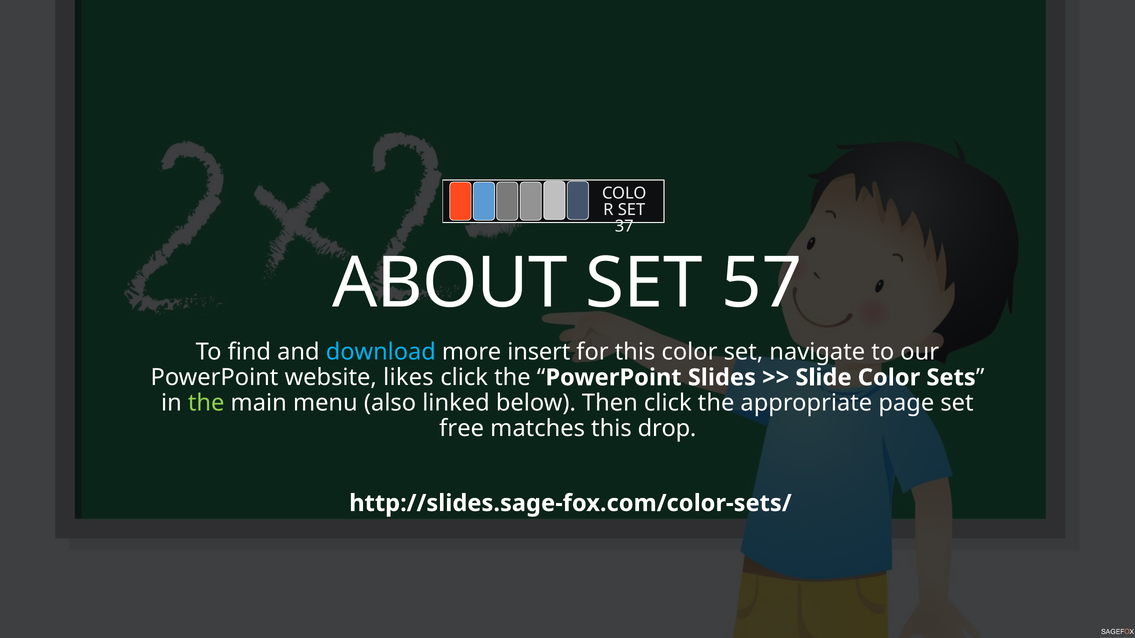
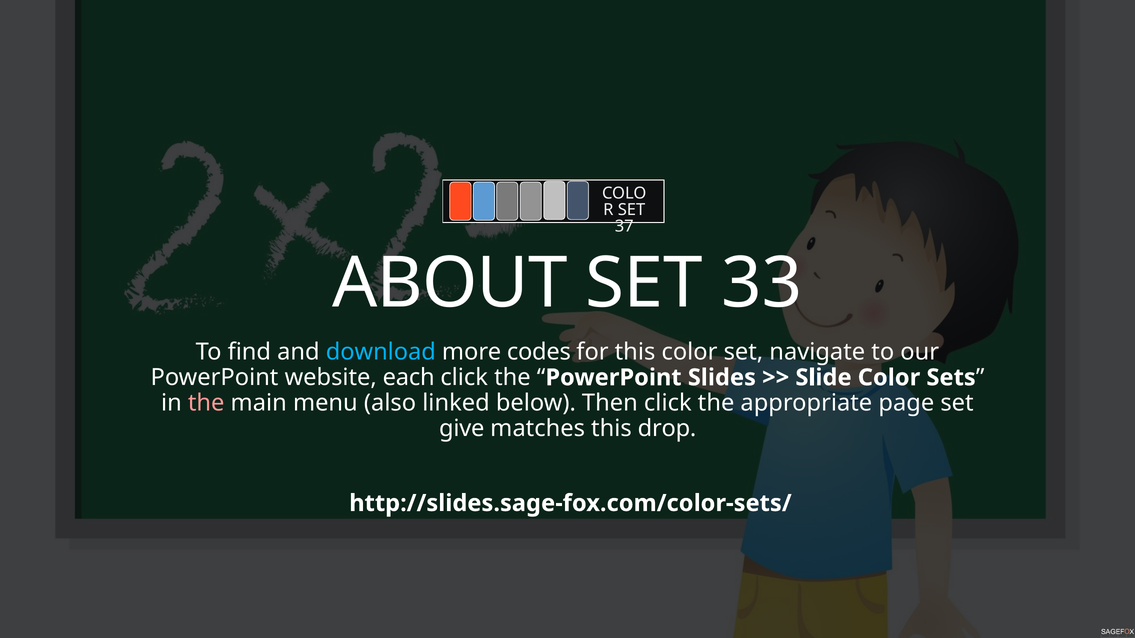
57: 57 -> 33 (762, 284)
insert: insert -> codes (539, 352)
likes: likes -> each (409, 378)
the colour: light green -> pink (206, 403)
free: free -> give (462, 429)
